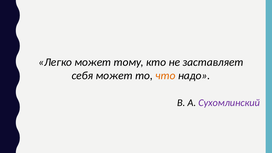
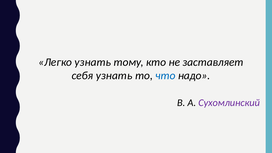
Легко может: может -> узнать (93, 62)
себя может: может -> узнать (114, 76)
что colour: orange -> blue (165, 76)
